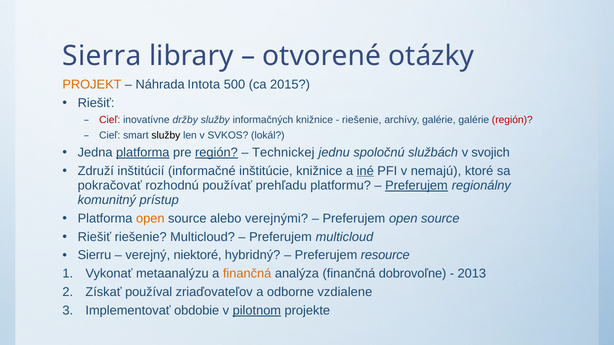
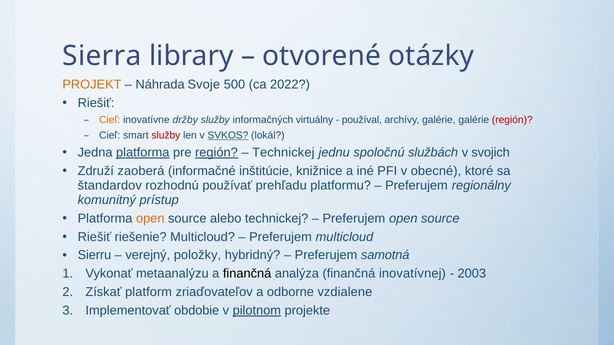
Intota: Intota -> Svoje (204, 85)
2015: 2015 -> 2022 (290, 85)
Cieľ colour: red -> orange (110, 120)
informačných knižnice: knižnice -> virtuálny (315, 120)
riešenie: riešenie -> používal (362, 120)
služby colour: black -> red (166, 136)
SVKOS underline: none -> present (228, 136)
inštitúcií: inštitúcií -> zaoberá (141, 171)
iné underline: present -> none (365, 171)
nemajú: nemajú -> obecné (436, 171)
pokračovať: pokračovať -> štandardov (110, 186)
Preferujem underline: present -> none (416, 186)
alebo verejnými: verejnými -> technickej (277, 219)
niektoré: niektoré -> položky (197, 256)
resource: resource -> samotná (385, 256)
finančná colour: orange -> black (247, 274)
dobrovoľne: dobrovoľne -> inovatívnej (412, 274)
2013: 2013 -> 2003 (472, 274)
používal: používal -> platform (149, 292)
